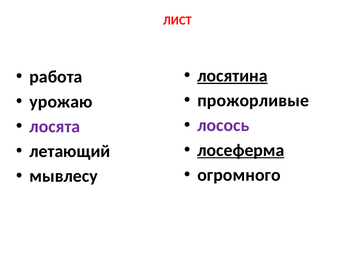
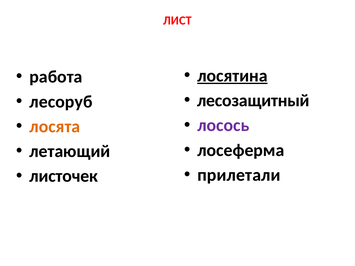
прожорливые: прожорливые -> лесозащитный (253, 101)
урожаю: урожаю -> лесоруб (61, 102)
лосята colour: purple -> orange (55, 127)
лосеферма underline: present -> none (241, 150)
огромного: огромного -> прилетали (239, 175)
мывлесу: мывлесу -> листочек (64, 176)
